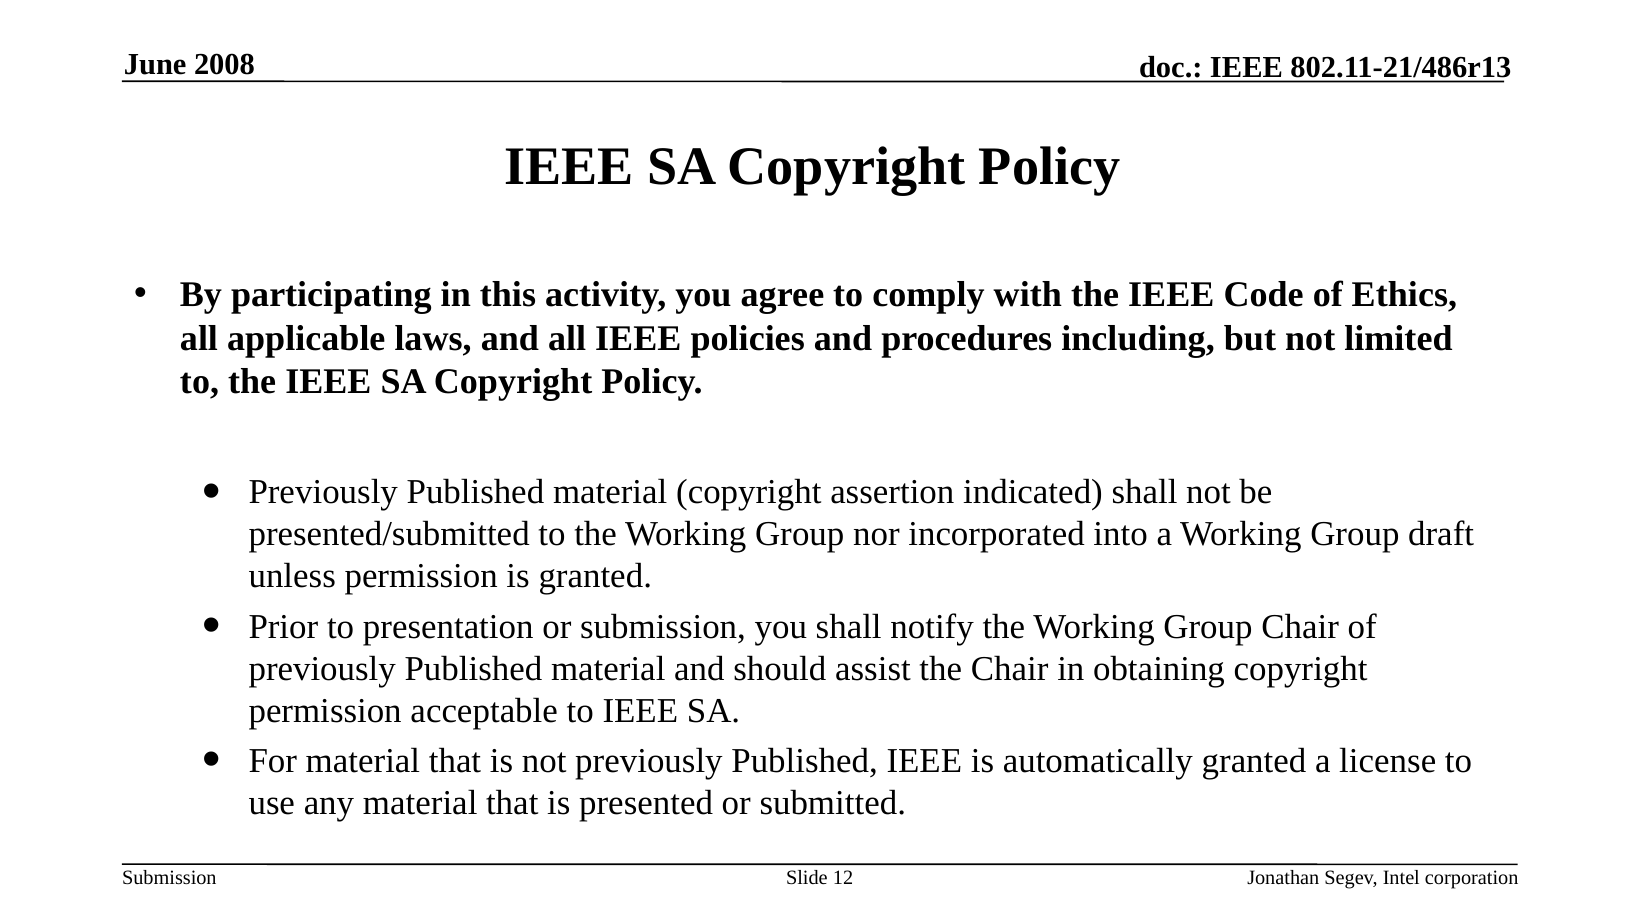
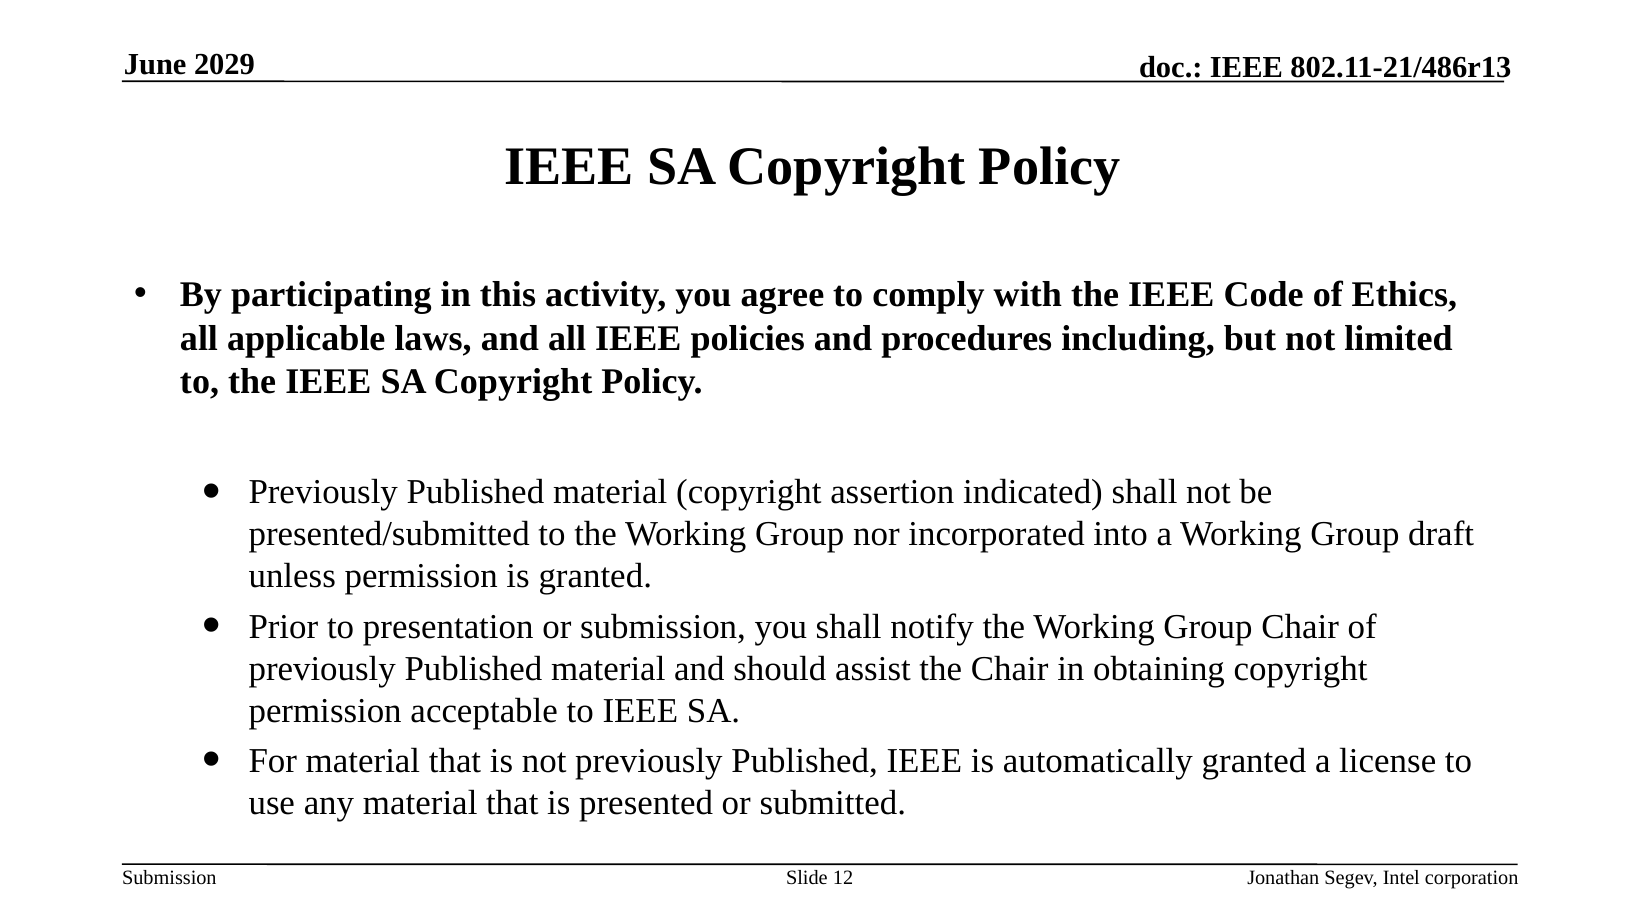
2008: 2008 -> 2029 (224, 65)
